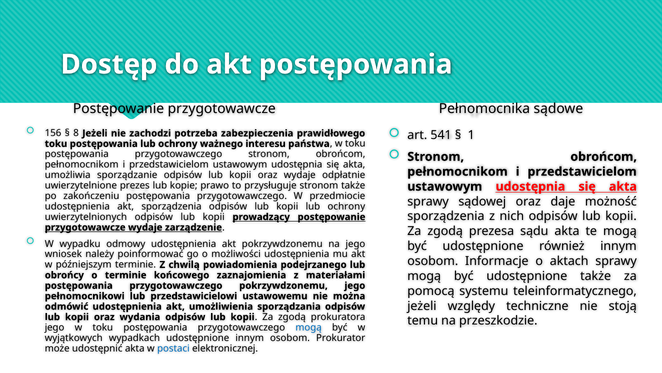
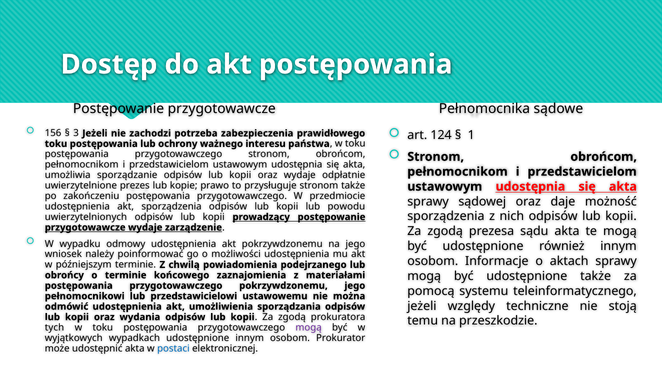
8: 8 -> 3 (76, 133)
541: 541 -> 124 (441, 135)
kopii lub ochrony: ochrony -> powodu (346, 206)
jego: jego -> tych (54, 327)
mogą colour: blue -> purple (309, 327)
